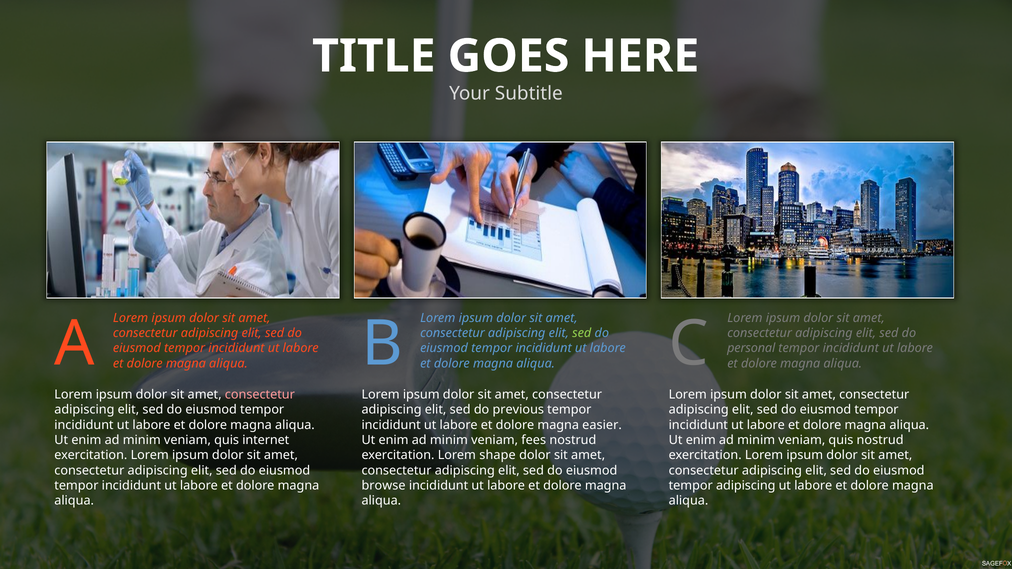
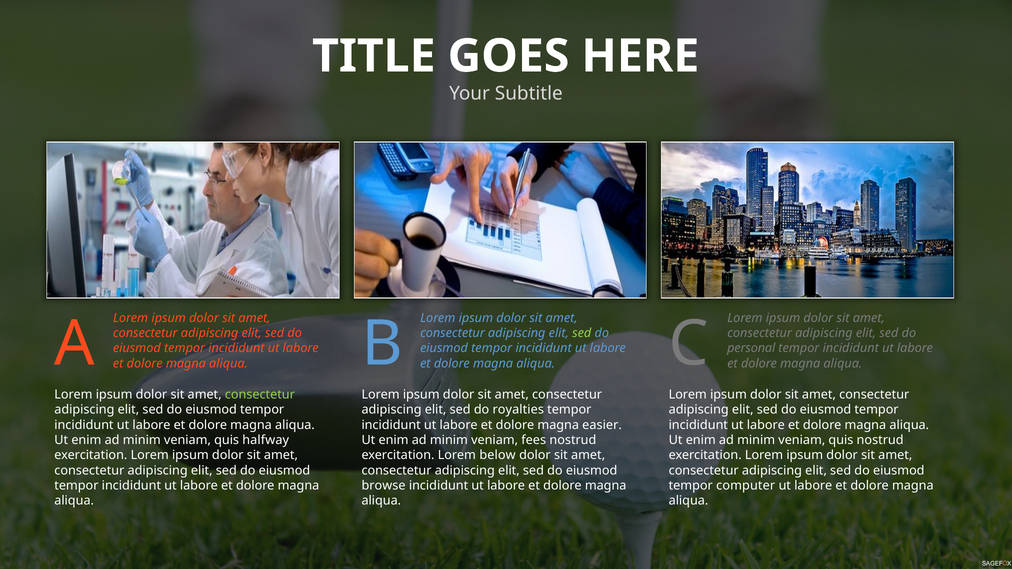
consectetur colour: pink -> light green (260, 395)
previous: previous -> royalties (518, 410)
internet: internet -> halfway (266, 440)
shape: shape -> below (498, 455)
tempor adipiscing: adipiscing -> computer (746, 486)
